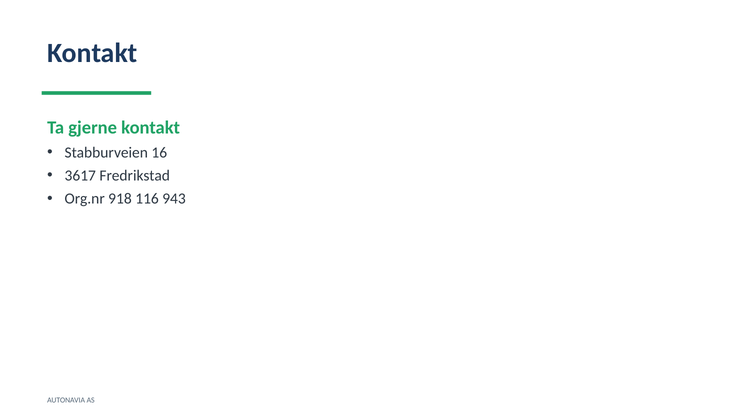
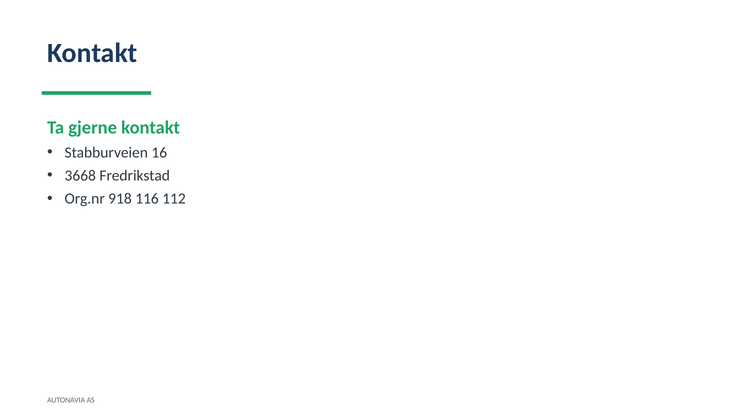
3617: 3617 -> 3668 (80, 176)
943: 943 -> 112 (174, 199)
